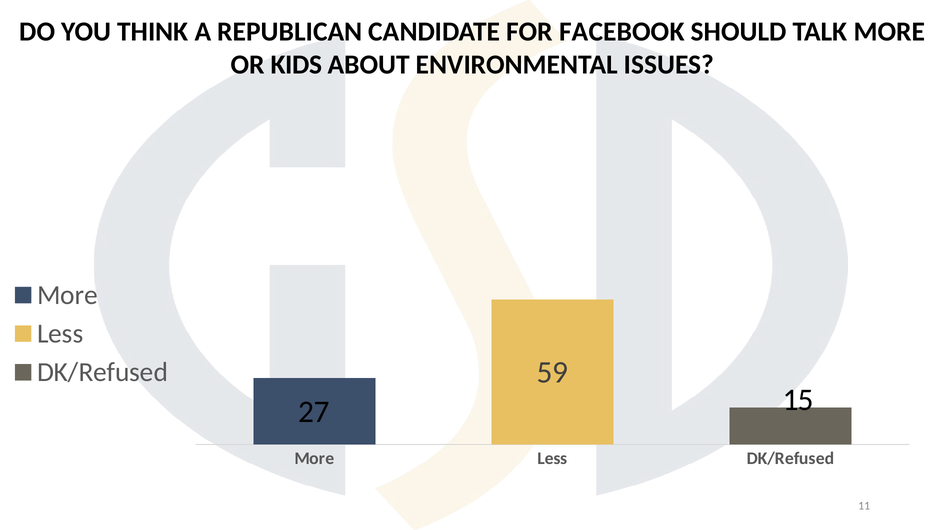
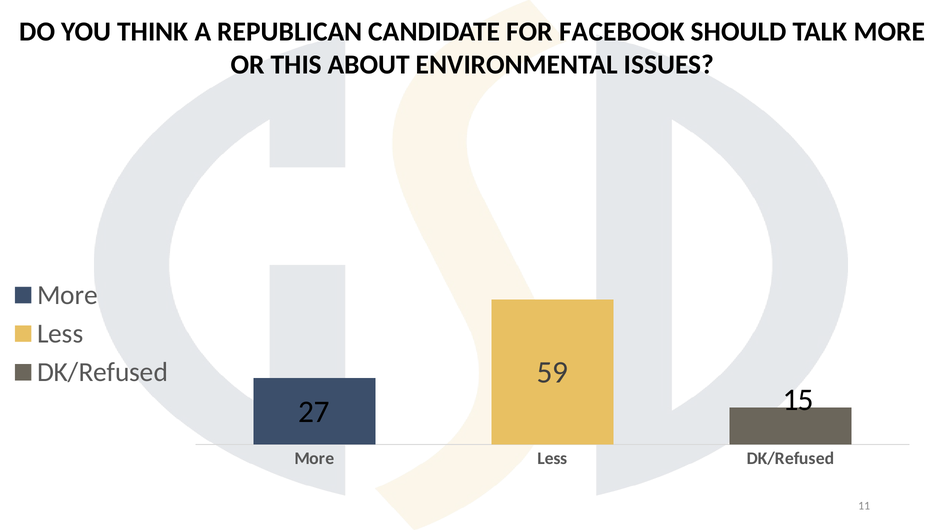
KIDS: KIDS -> THIS (296, 65)
